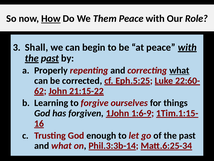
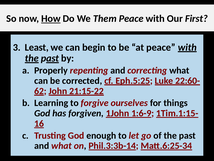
Role: Role -> First (196, 19)
Shall: Shall -> Least (37, 47)
what underline: present -> none (179, 70)
